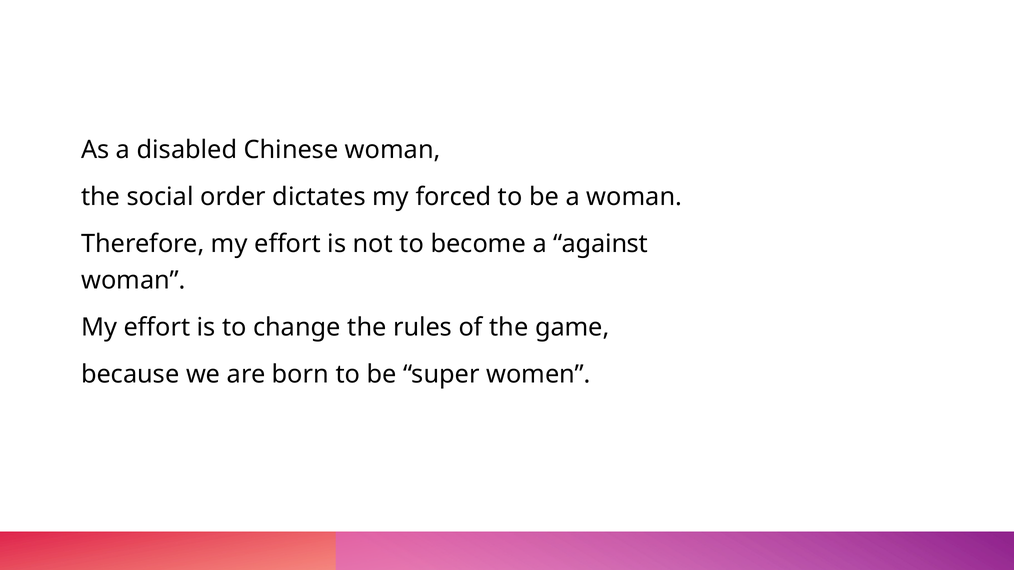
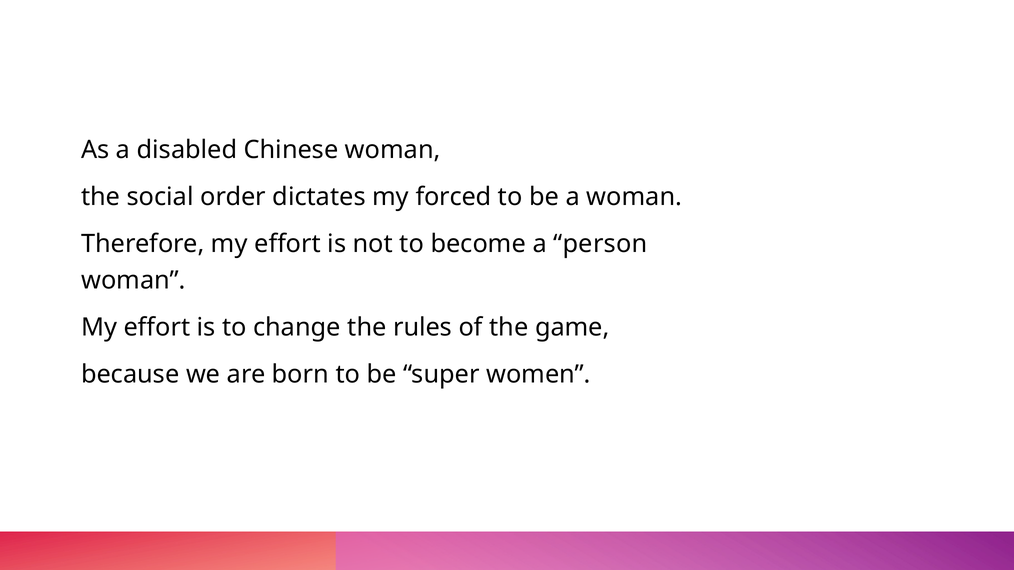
against: against -> person (600, 244)
